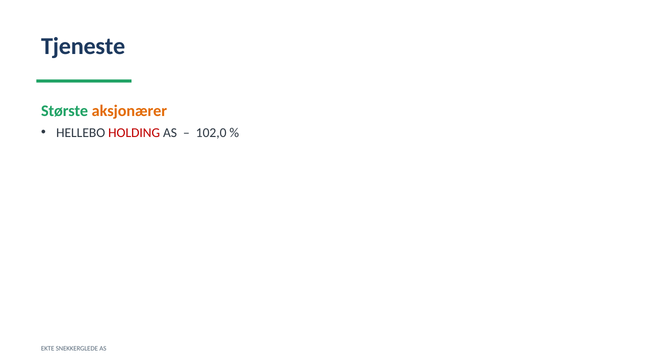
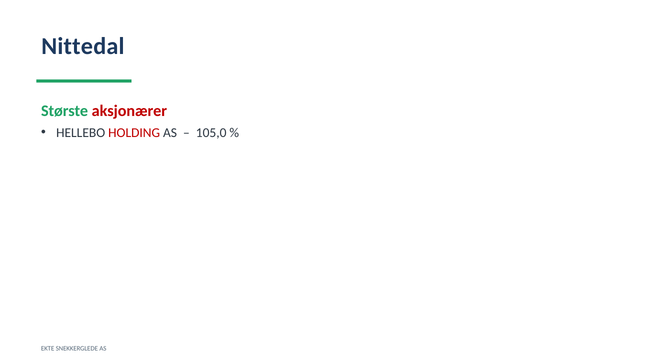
Tjeneste: Tjeneste -> Nittedal (83, 46)
aksjonærer colour: orange -> red (129, 111)
102,0: 102,0 -> 105,0 (211, 133)
